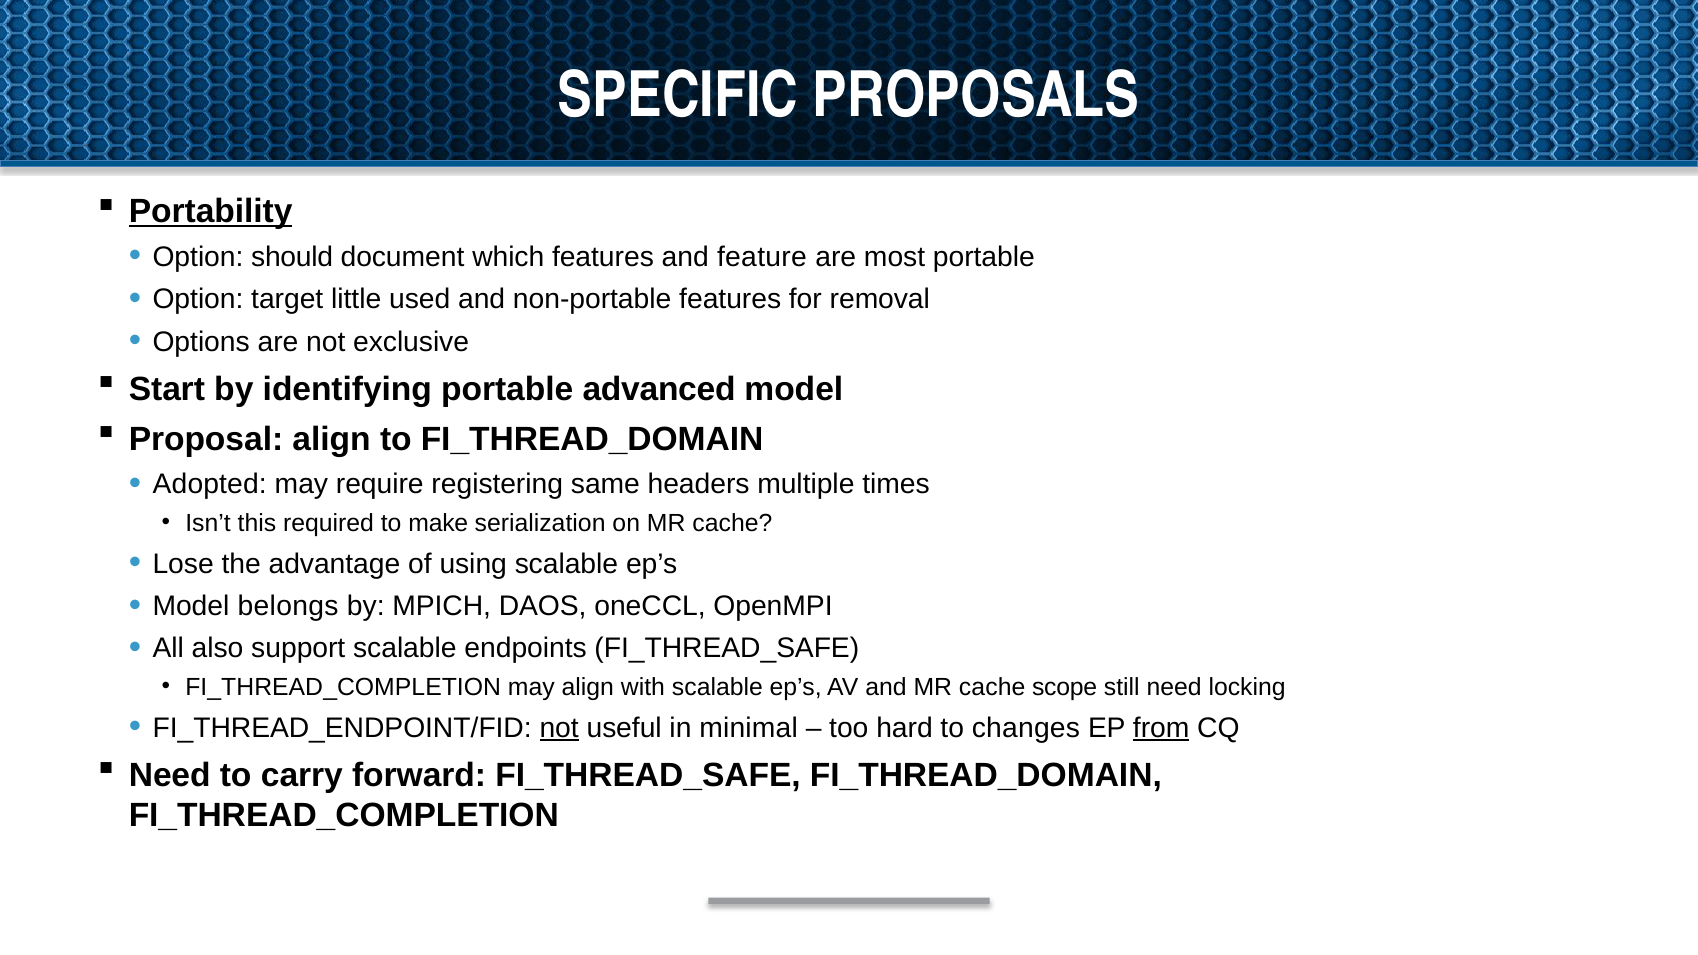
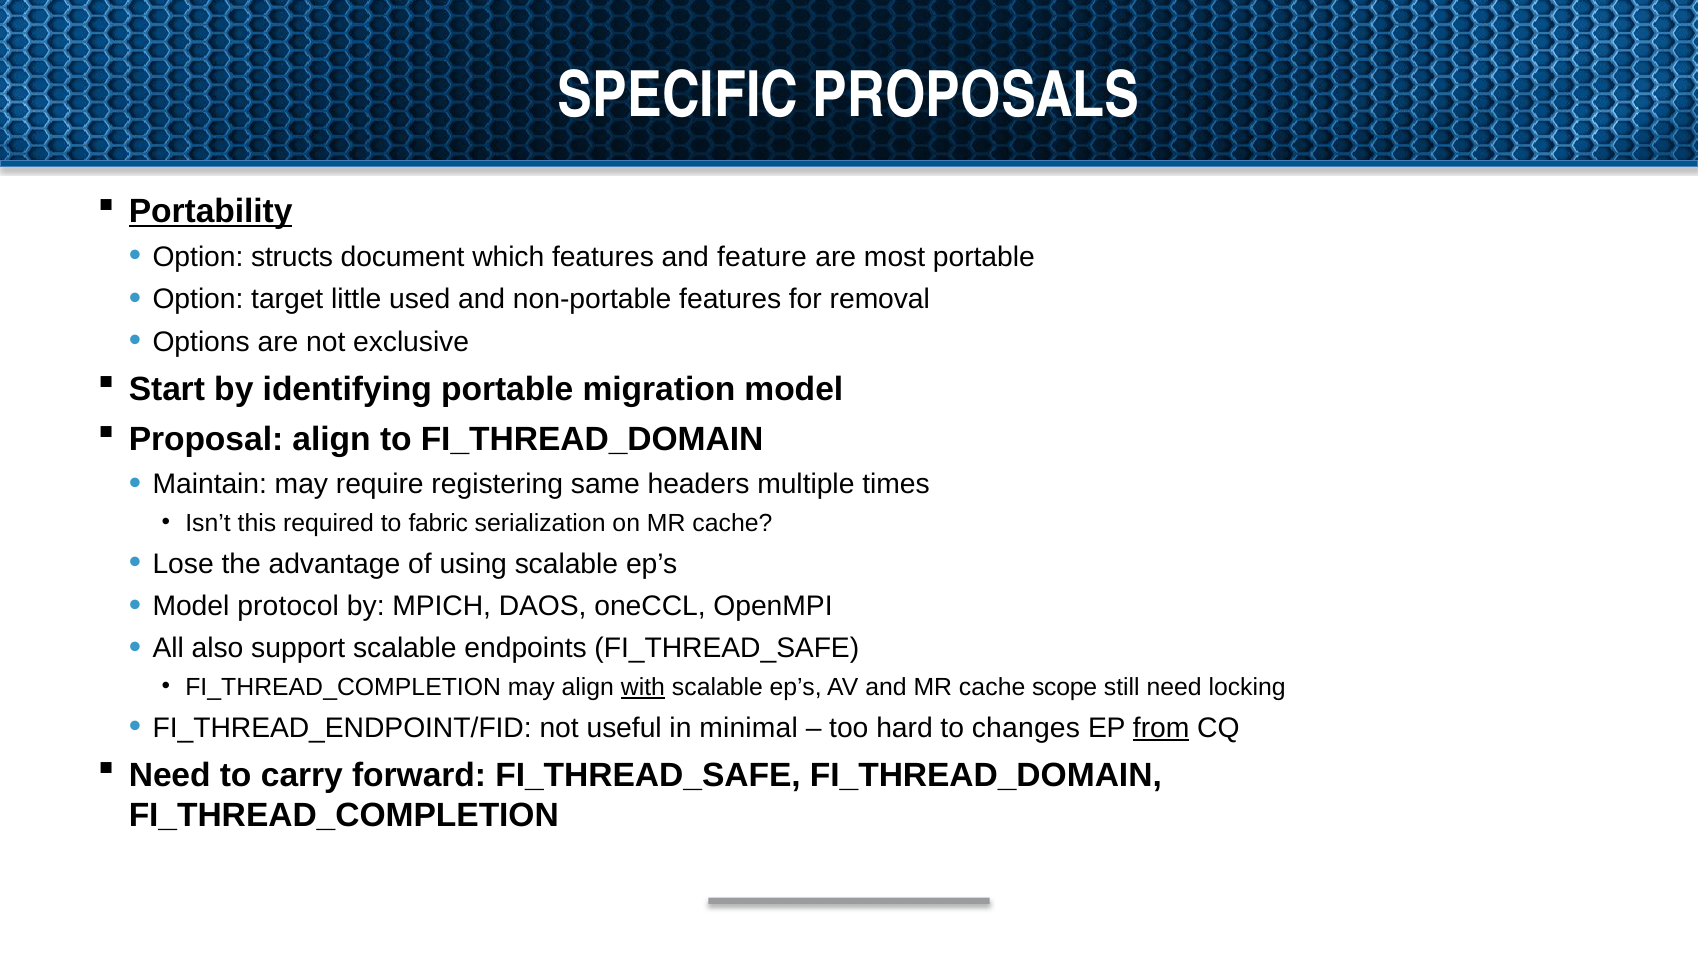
should: should -> structs (292, 257)
advanced: advanced -> migration (659, 389)
Adopted: Adopted -> Maintain (210, 485)
make: make -> fabric (438, 523)
belongs: belongs -> protocol (288, 606)
with underline: none -> present (643, 687)
not underline: present -> none (559, 728)
